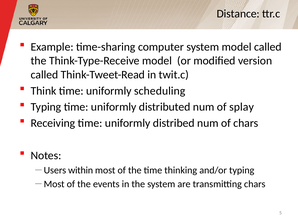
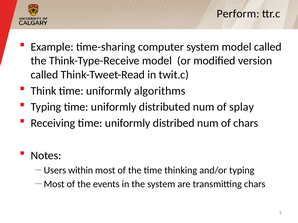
Distance: Distance -> Perform (238, 14)
scheduling: scheduling -> algorithms (160, 91)
